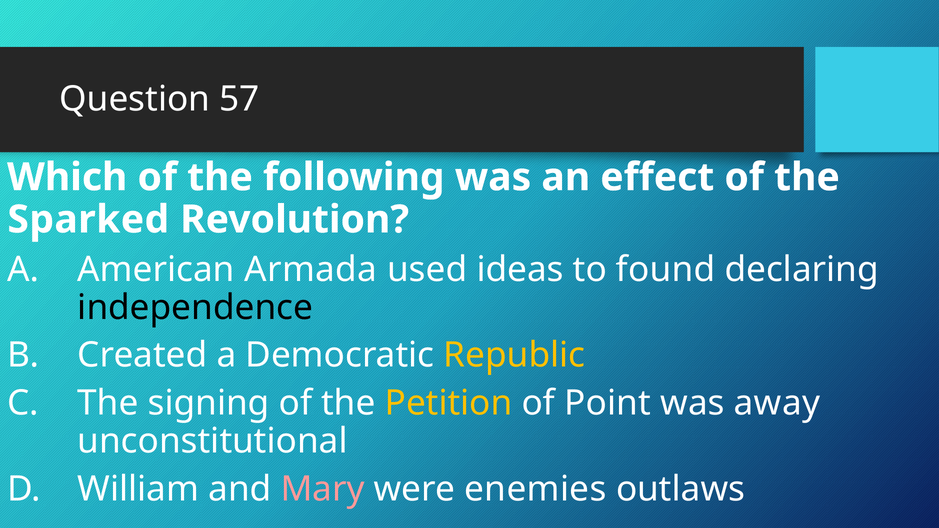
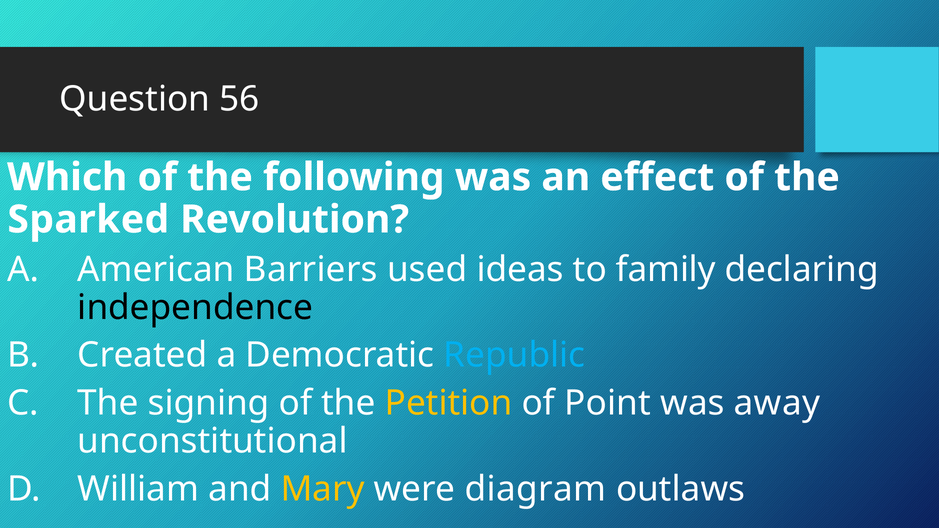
57: 57 -> 56 (239, 99)
Armada: Armada -> Barriers (311, 270)
found: found -> family (666, 270)
Republic colour: yellow -> light blue (514, 355)
Mary colour: pink -> yellow (323, 489)
enemies: enemies -> diagram (535, 489)
